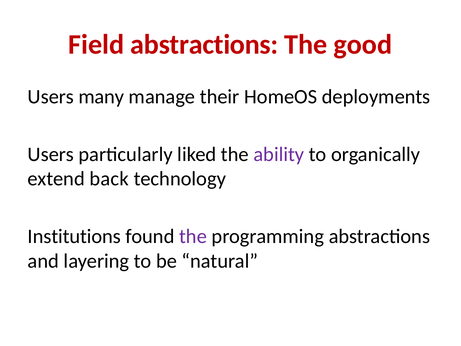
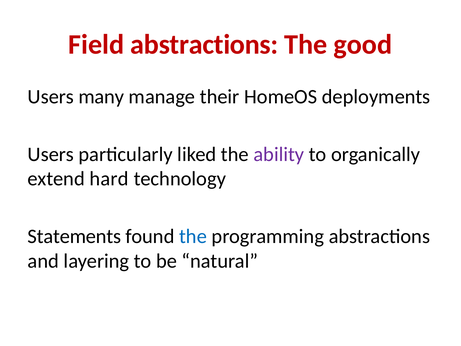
back: back -> hard (109, 179)
Institutions: Institutions -> Statements (74, 236)
the colour: purple -> blue (193, 236)
